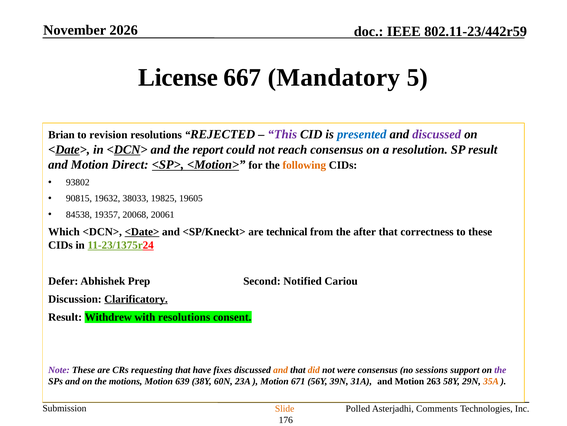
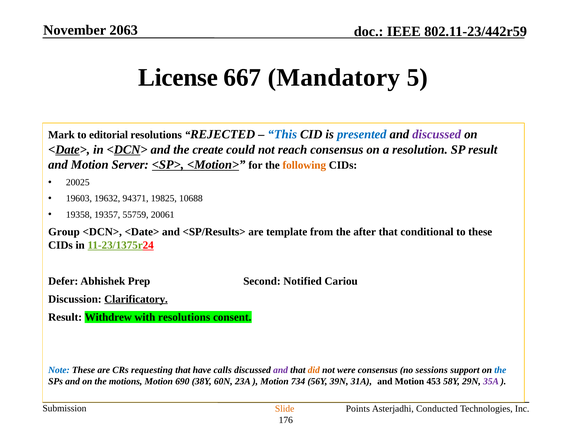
2026: 2026 -> 2063 (124, 30)
Brian: Brian -> Mark (61, 135)
revision: revision -> editorial (109, 135)
This colour: purple -> blue (282, 134)
report: report -> create (208, 149)
Direct: Direct -> Server (130, 164)
93802: 93802 -> 20025 (78, 182)
90815: 90815 -> 19603 (79, 198)
38033: 38033 -> 94371 (136, 198)
19605: 19605 -> 10688 (191, 198)
84538: 84538 -> 19358 (79, 214)
20068: 20068 -> 55759 (136, 214)
Which: Which -> Group (64, 231)
<Date> underline: present -> none (142, 231)
<SP/Kneckt>: <SP/Kneckt> -> <SP/Results> (214, 231)
technical: technical -> template (287, 231)
correctness: correctness -> conditional (427, 231)
Note colour: purple -> blue (59, 369)
fixes: fixes -> calls (223, 369)
and colour: orange -> purple (281, 369)
the colour: purple -> blue (500, 369)
639: 639 -> 690 (182, 381)
671: 671 -> 734 (298, 381)
263: 263 -> 453 (434, 381)
35A colour: orange -> purple (491, 381)
Polled: Polled -> Points (358, 408)
Comments: Comments -> Conducted (437, 408)
